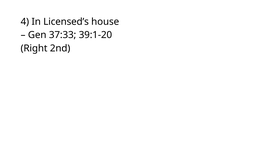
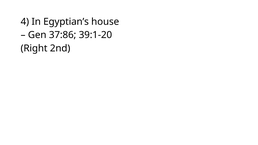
Licensed’s: Licensed’s -> Egyptian’s (66, 22)
37:33: 37:33 -> 37:86 (63, 35)
